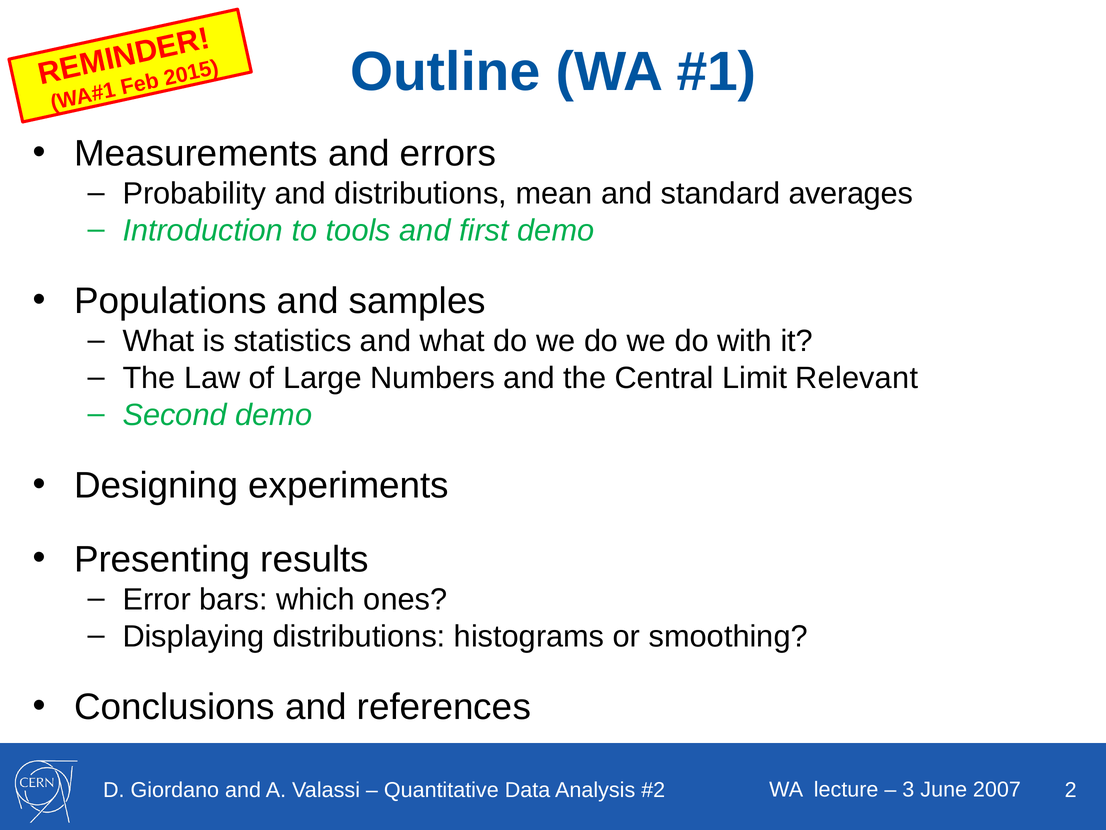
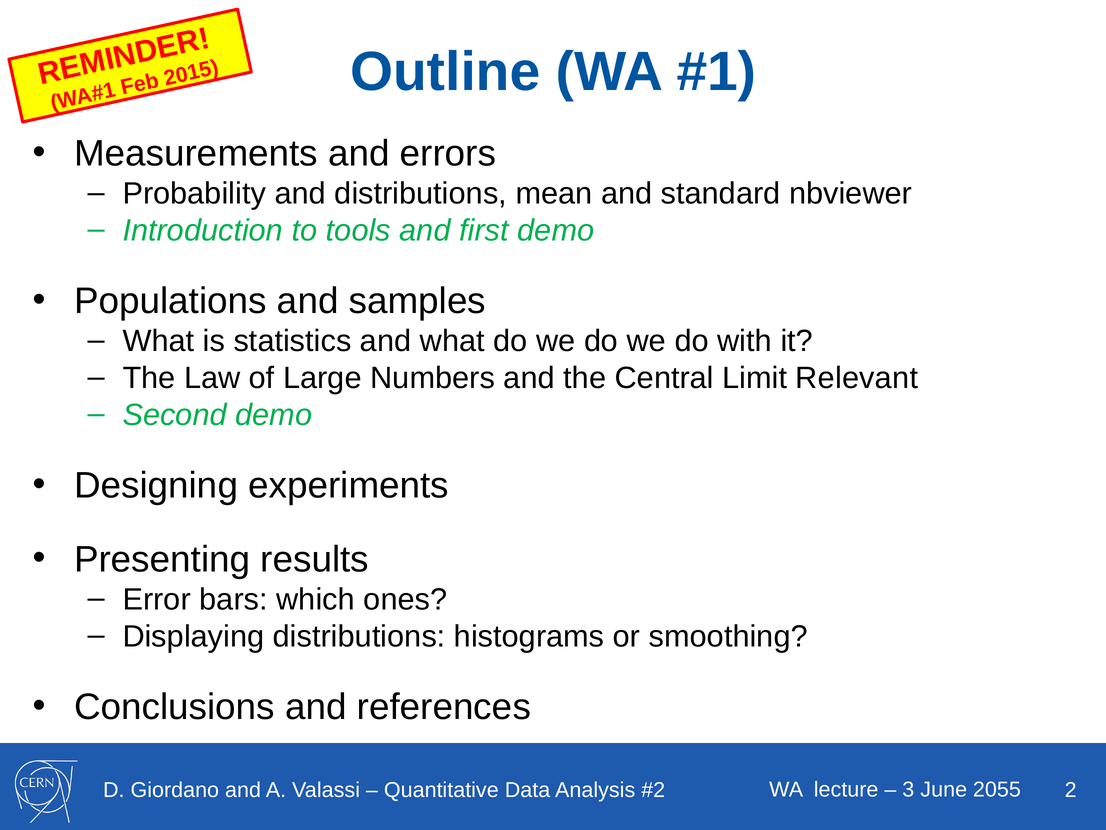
averages: averages -> nbviewer (851, 194)
2007: 2007 -> 2055 (997, 789)
